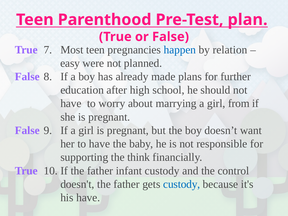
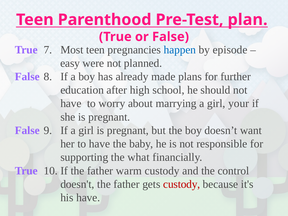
relation: relation -> episode (230, 50)
from: from -> your (239, 103)
think: think -> what (139, 157)
infant: infant -> warm (129, 171)
custody colour: blue -> red (182, 184)
